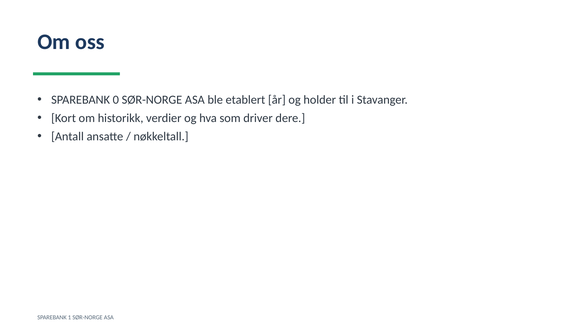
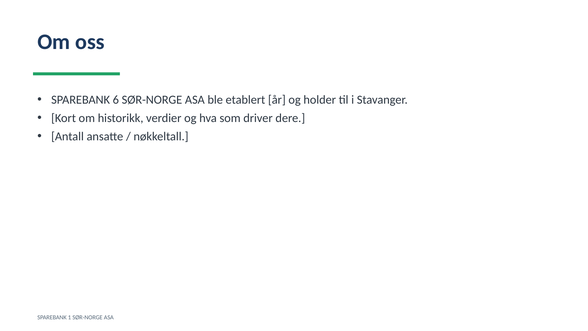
0: 0 -> 6 (116, 100)
